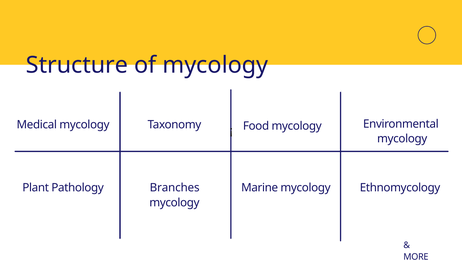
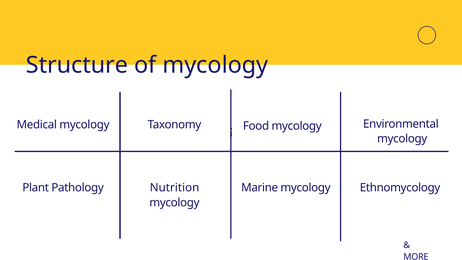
Branches: Branches -> Nutrition (175, 188)
